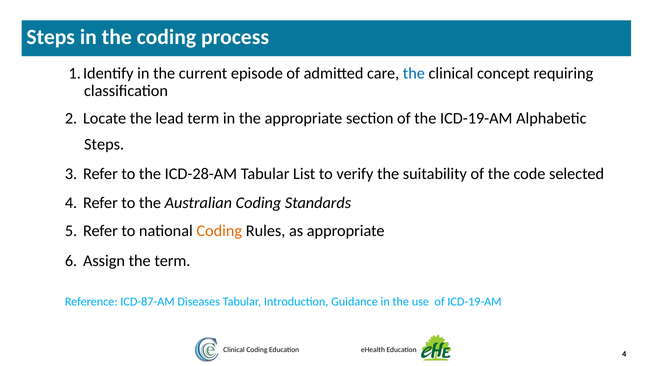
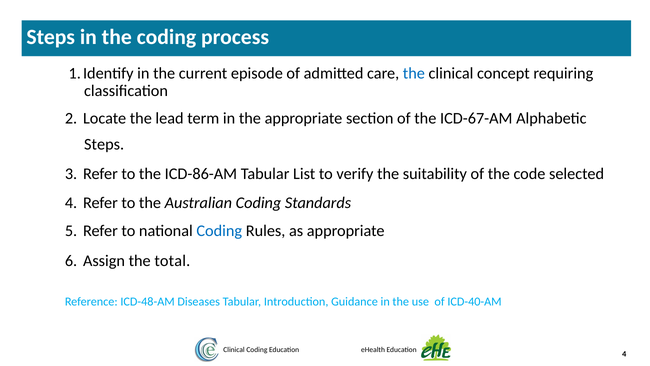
the ICD-19-AM: ICD-19-AM -> ICD-67-AM (476, 118)
ICD-28-AM: ICD-28-AM -> ICD-86-AM (201, 174)
Coding colour: orange -> blue (219, 231)
the term: term -> total (172, 261)
ICD-87-AM: ICD-87-AM -> ICD-48-AM (148, 301)
of ICD-19-AM: ICD-19-AM -> ICD-40-AM (475, 301)
